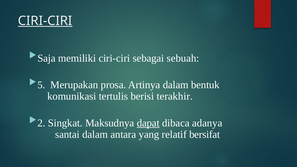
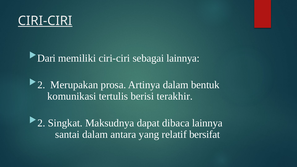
Saja: Saja -> Dari (47, 58)
sebagai sebuah: sebuah -> lainnya (183, 58)
5: 5 -> 2 (41, 85)
dapat underline: present -> none (148, 123)
dibaca adanya: adanya -> lainnya (207, 123)
